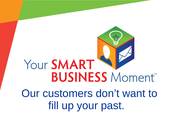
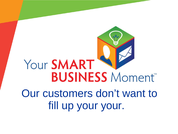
your past: past -> your (113, 105)
